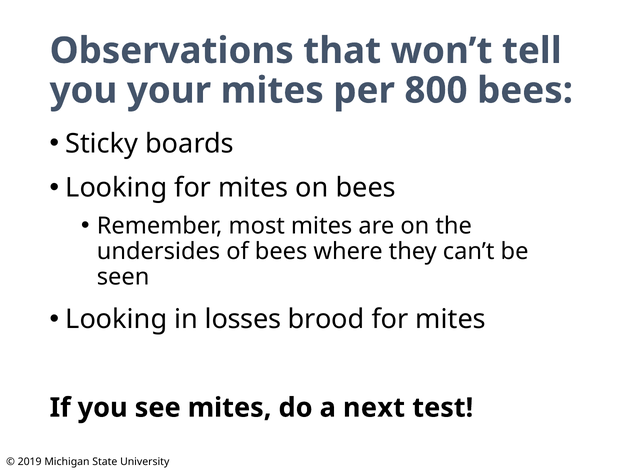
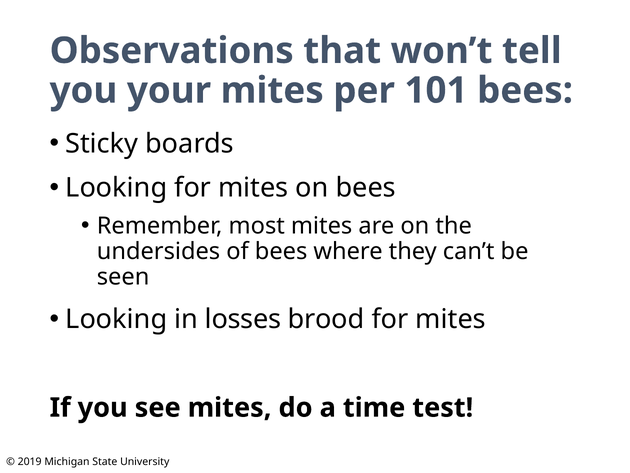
800: 800 -> 101 (436, 90)
next: next -> time (374, 407)
